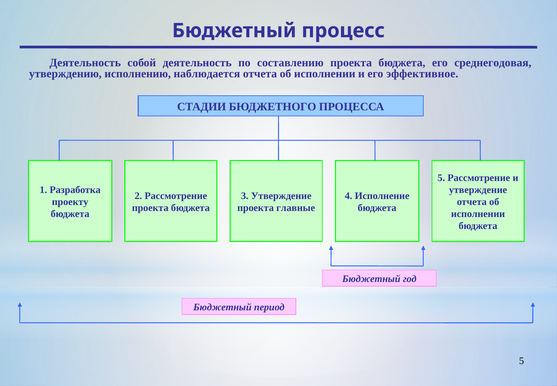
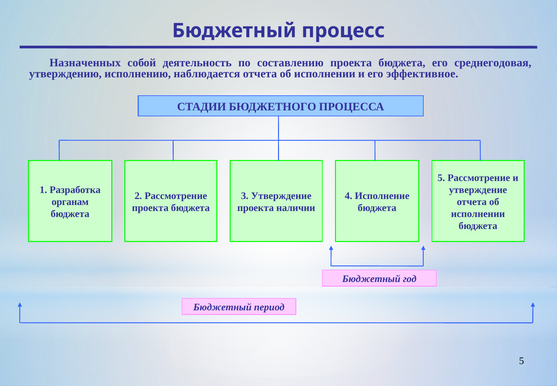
Деятельность: Деятельность -> Назначенных (85, 63)
проекту: проекту -> органам (70, 202)
главные: главные -> наличии (296, 208)
